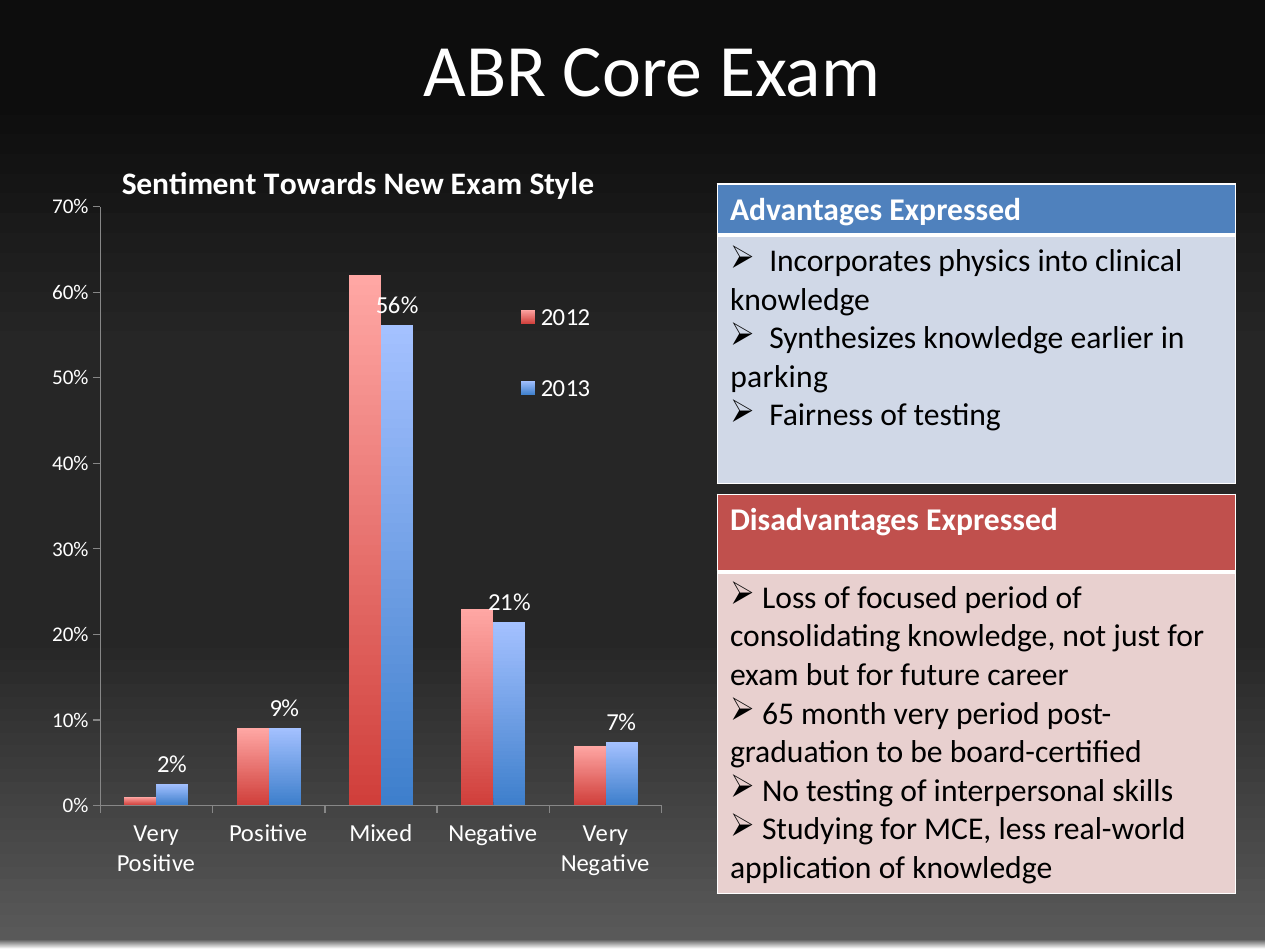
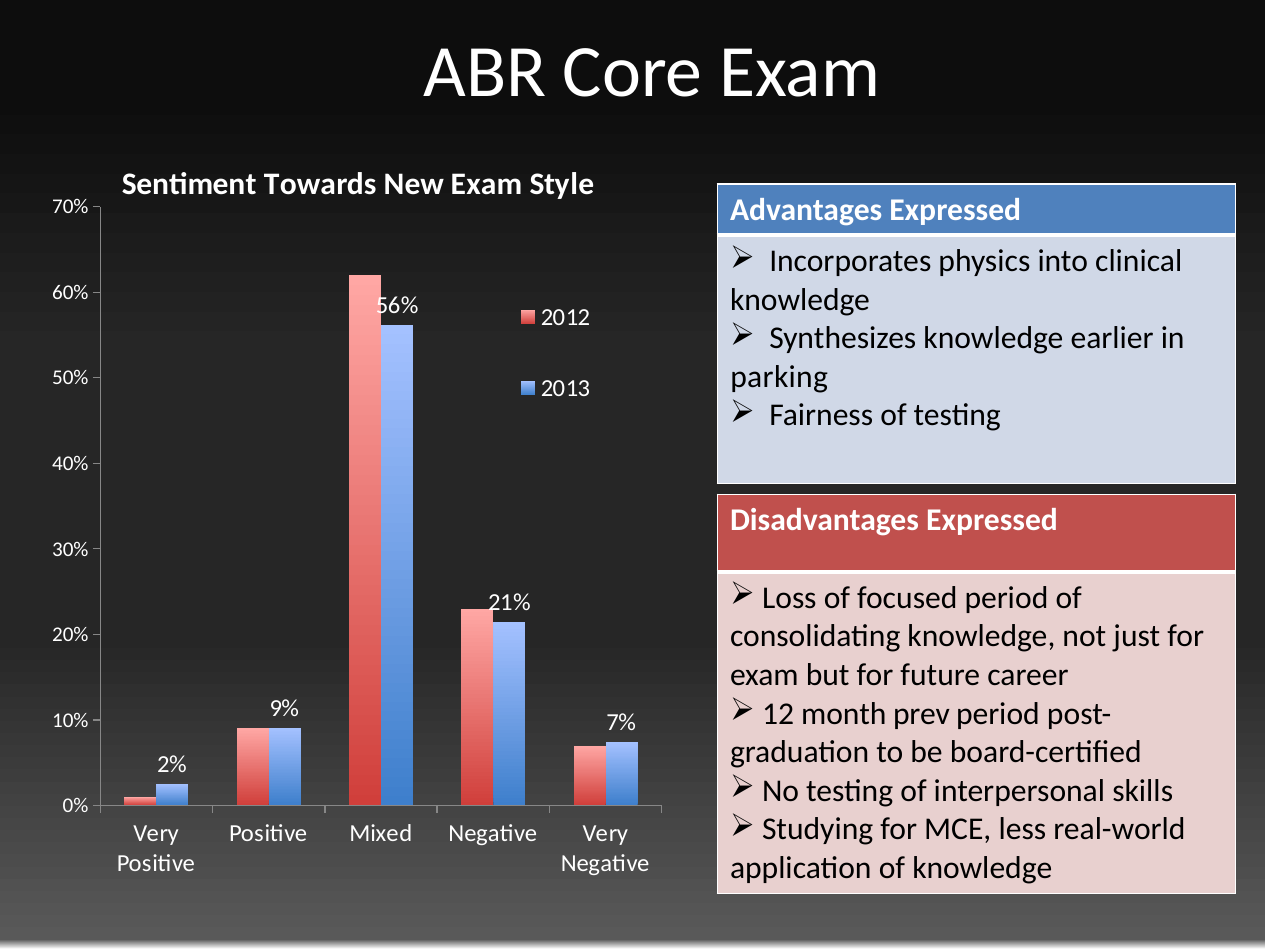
65: 65 -> 12 (778, 714)
month very: very -> prev (921, 714)
